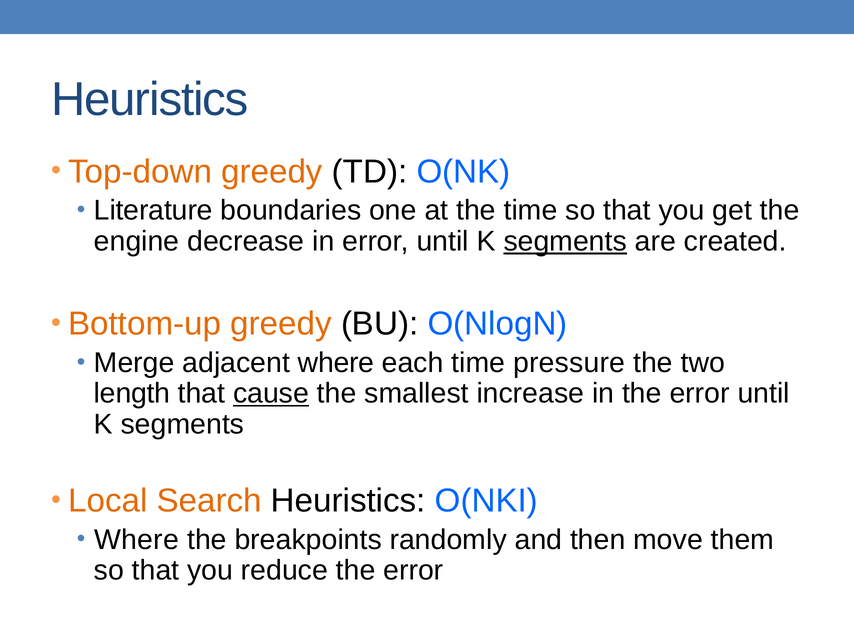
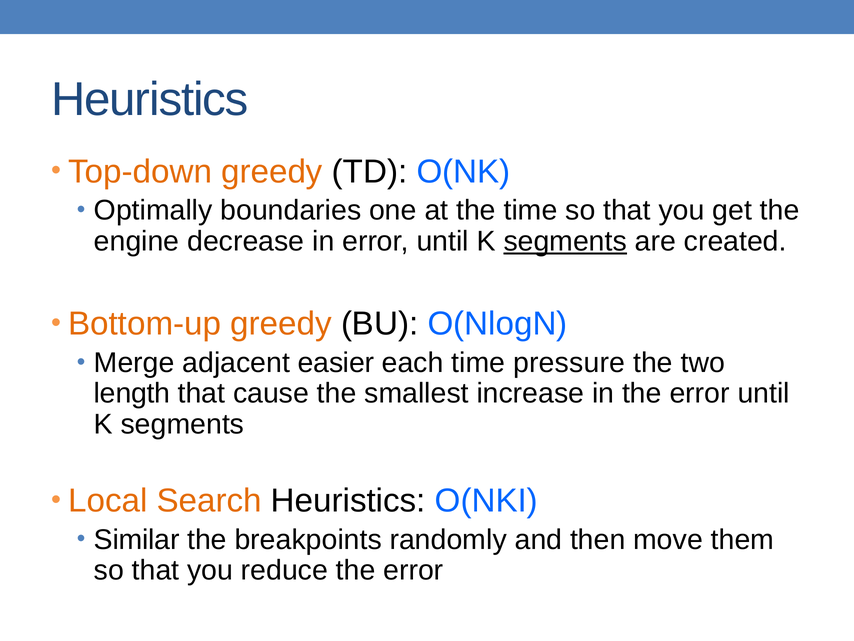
Literature: Literature -> Optimally (153, 210)
adjacent where: where -> easier (336, 362)
cause underline: present -> none (271, 393)
Where: Where -> Similar (137, 539)
